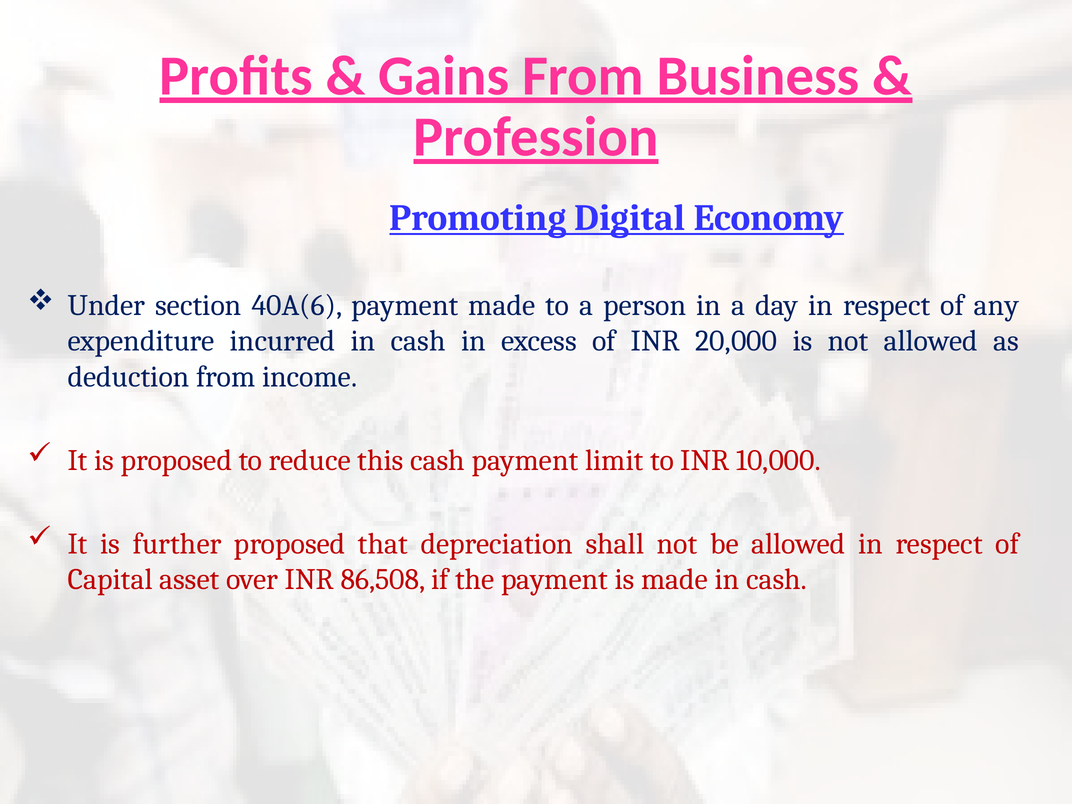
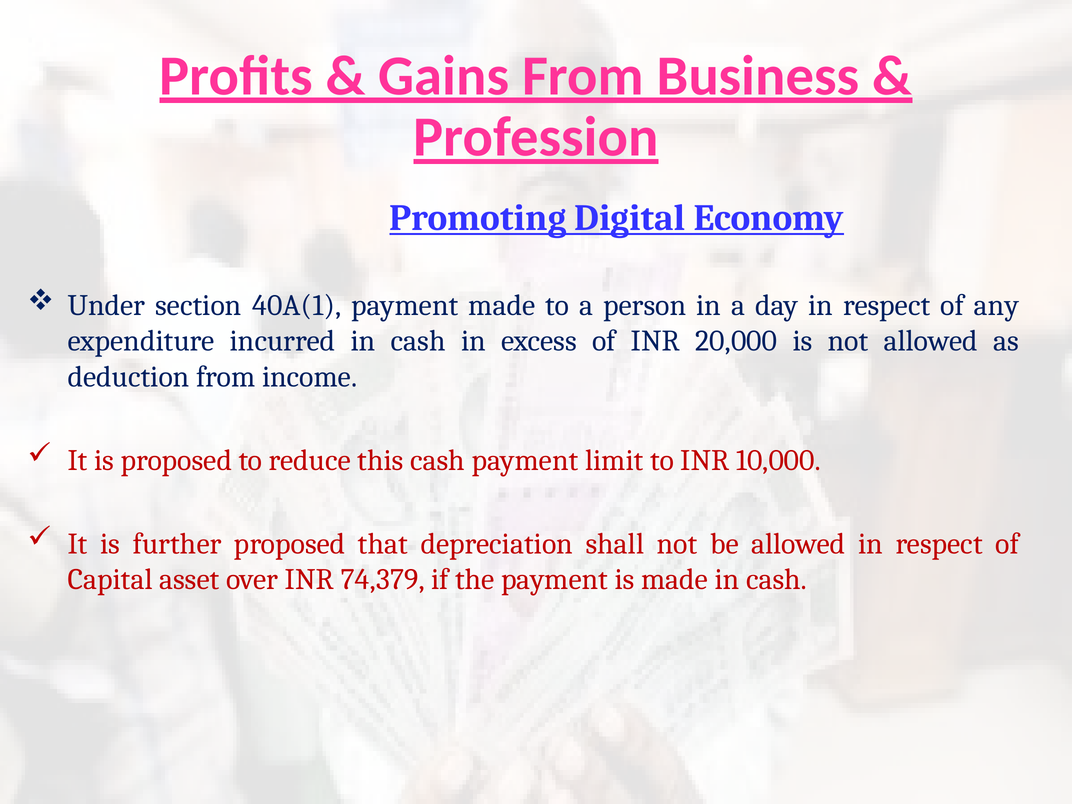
40A(6: 40A(6 -> 40A(1 (297, 305)
86,508: 86,508 -> 74,379 (383, 580)
